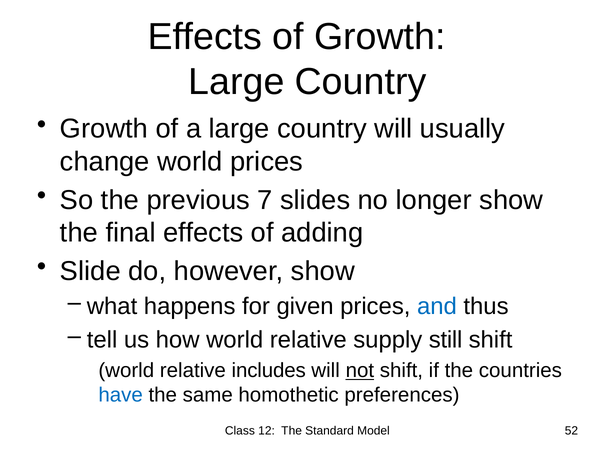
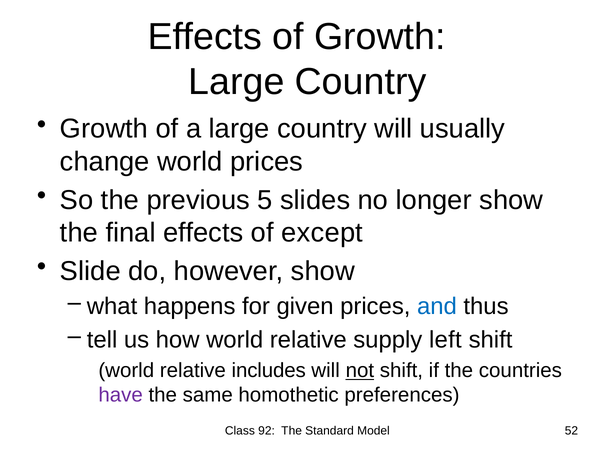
7: 7 -> 5 (265, 200)
adding: adding -> except (322, 233)
still: still -> left (445, 340)
have colour: blue -> purple (121, 395)
12: 12 -> 92 (267, 431)
